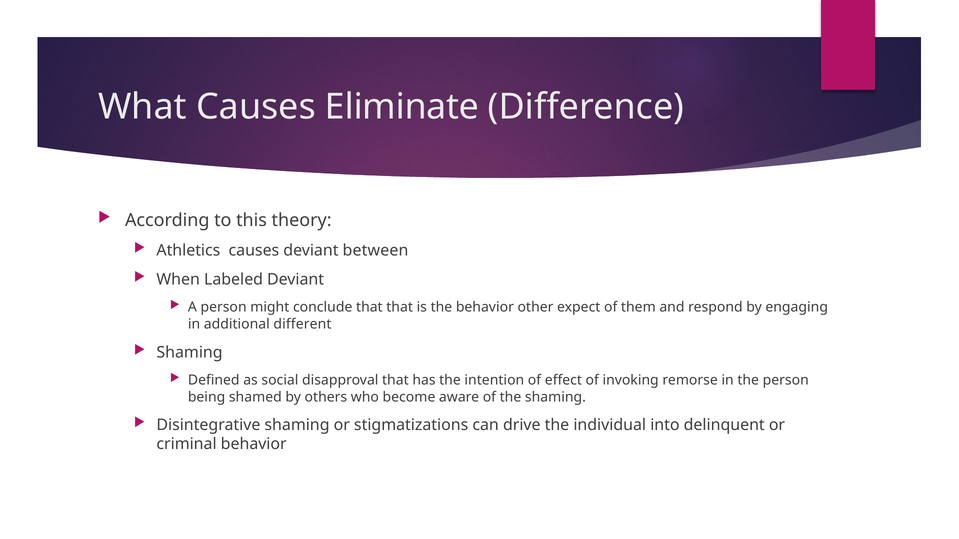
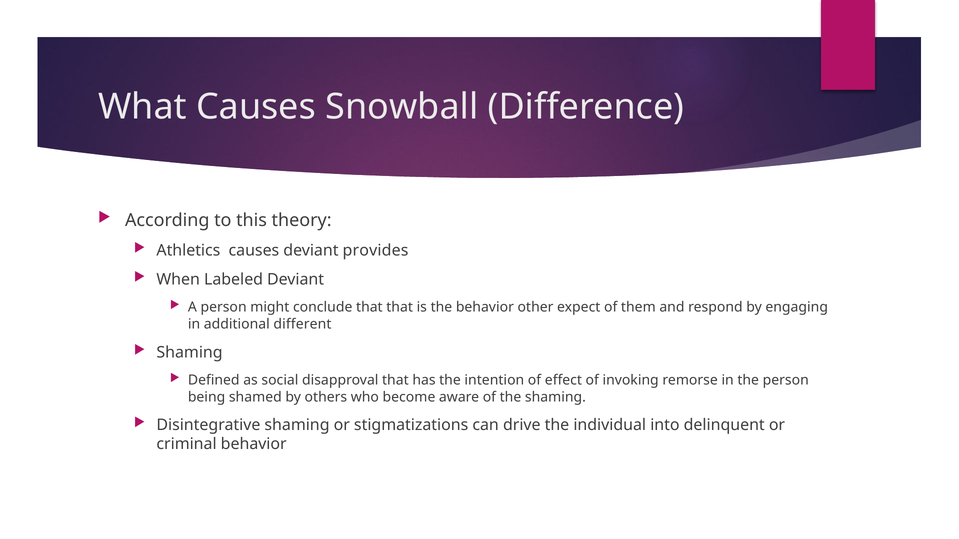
Eliminate: Eliminate -> Snowball (402, 107)
between: between -> provides (376, 251)
